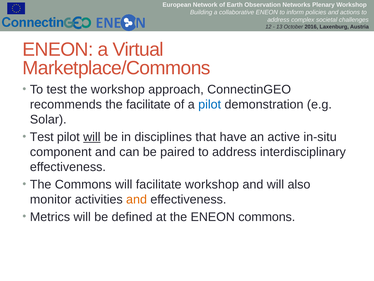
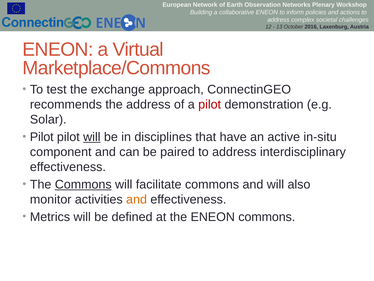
the workshop: workshop -> exchange (118, 89)
the facilitate: facilitate -> address (148, 104)
pilot colour: blue -> red (210, 104)
Test: Test -> Pilot (42, 137)
Commons underline: none -> present (83, 184)
facilitate workshop: workshop -> commons (212, 184)
